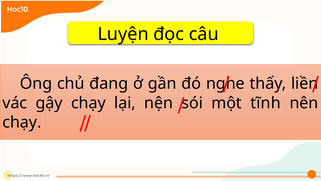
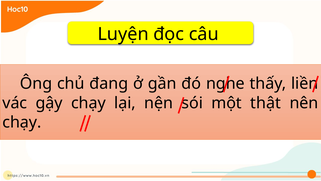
tĩnh: tĩnh -> thật (266, 103)
